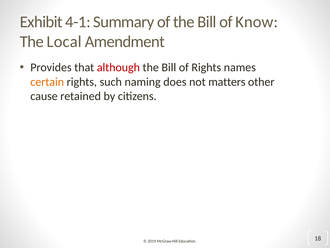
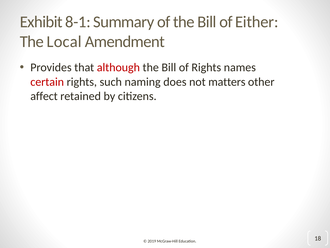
4-1: 4-1 -> 8-1 (78, 22)
Know: Know -> Either (257, 22)
certain colour: orange -> red (47, 82)
cause: cause -> affect (44, 96)
